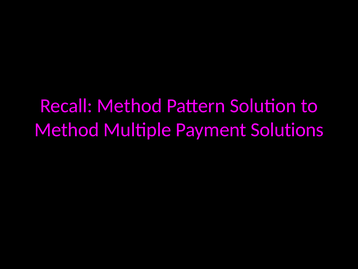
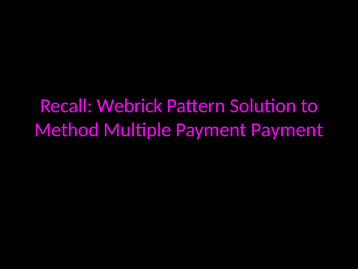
Recall Method: Method -> Webrick (130, 106)
Payment Solutions: Solutions -> Payment (287, 129)
